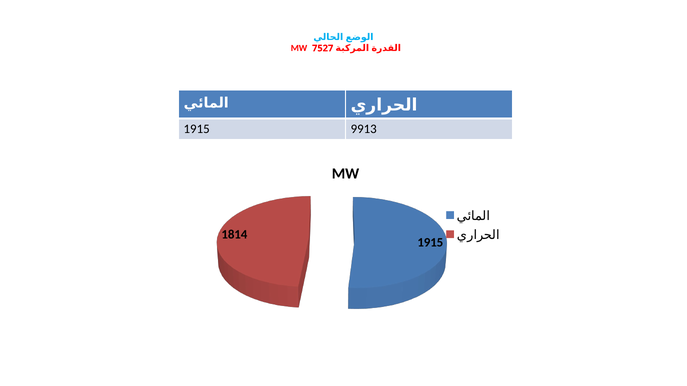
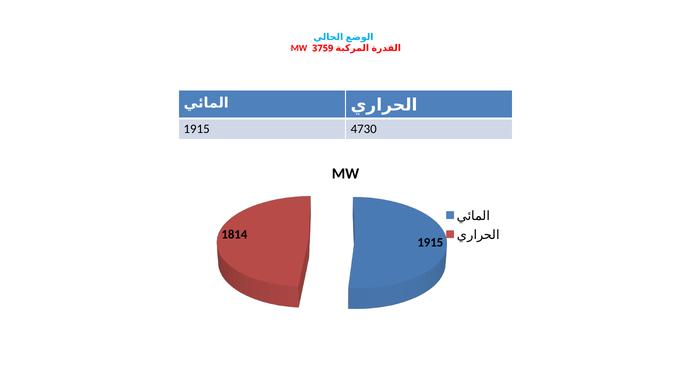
7527: 7527 -> 3759 (323, 48)
9913: 9913 -> 4730 (364, 129)
